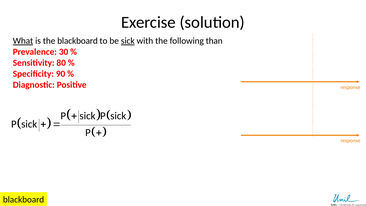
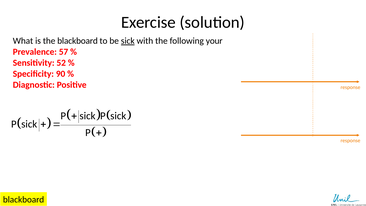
What underline: present -> none (23, 41)
than: than -> your (214, 41)
30: 30 -> 57 (64, 52)
80: 80 -> 52 (61, 63)
